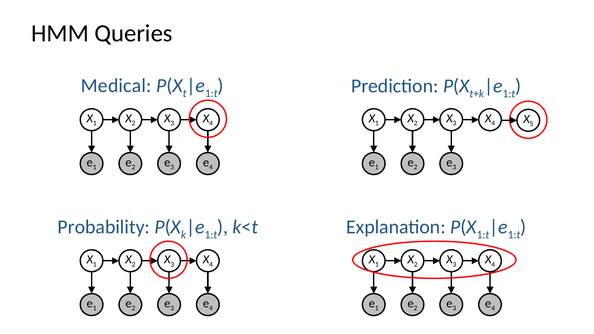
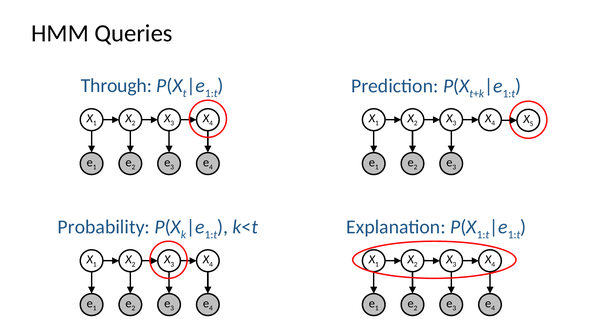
Medical: Medical -> Through (116, 86)
